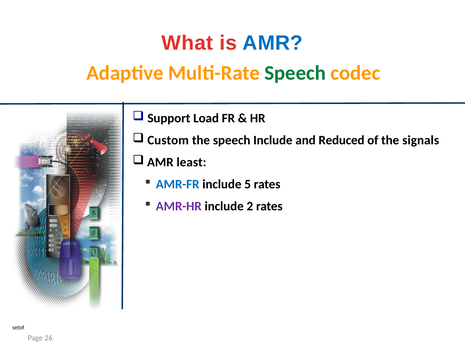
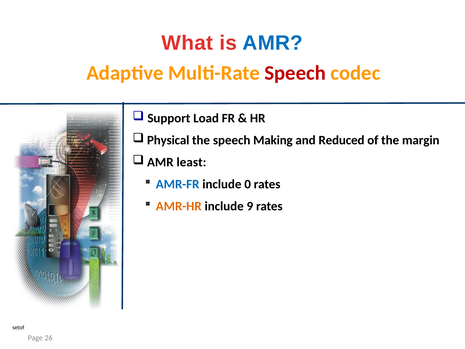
Speech colour: green -> red (295, 73)
Custom: Custom -> Physical (168, 140)
speech Include: Include -> Making (273, 140)
signals: signals -> margin (421, 140)
5: 5 -> 0 (248, 184)
AMR-HR colour: purple -> orange (179, 206)
2: 2 -> 9 (250, 206)
